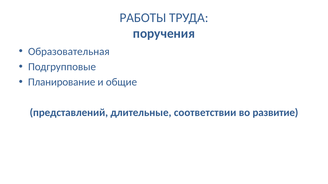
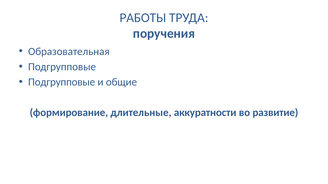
Планирование: Планирование -> Подгрупповые (62, 82)
представлений: представлений -> формирование (69, 113)
соответствии: соответствии -> аккуратности (205, 113)
